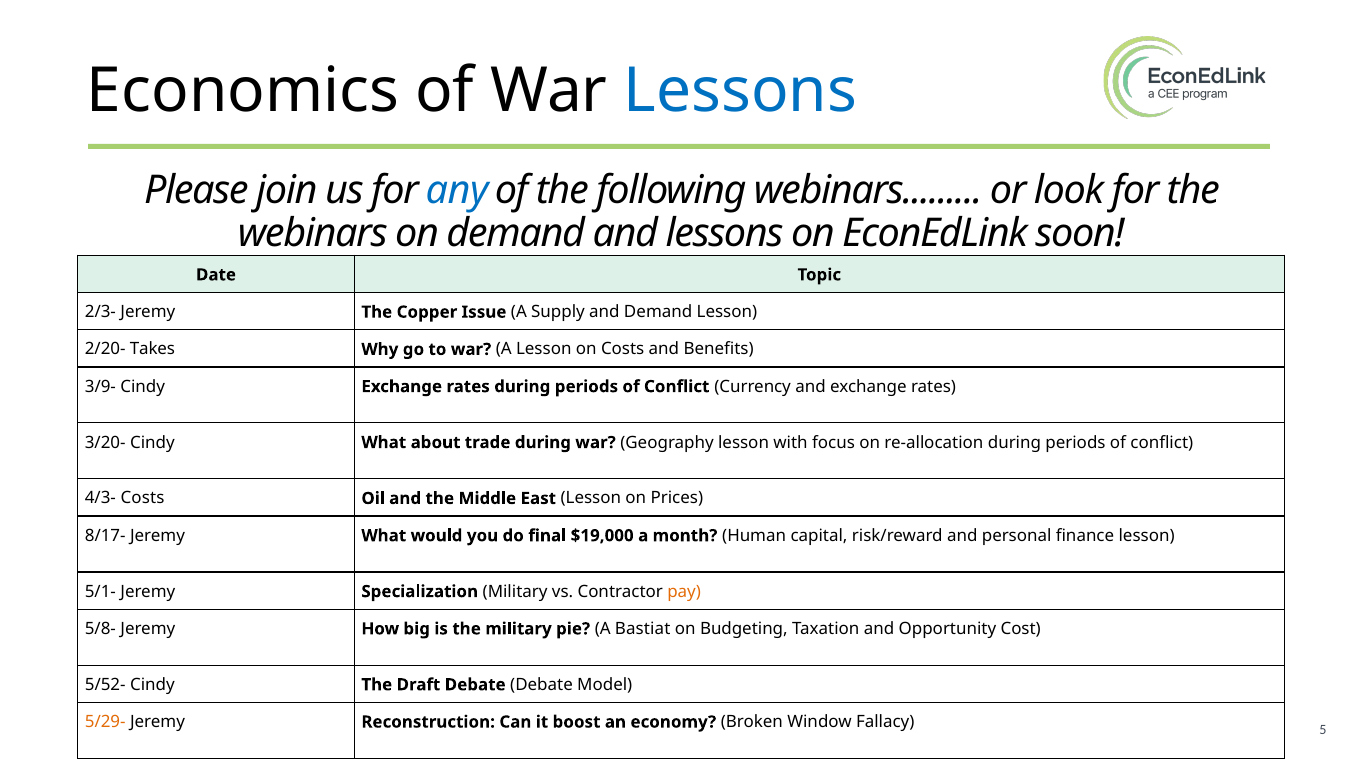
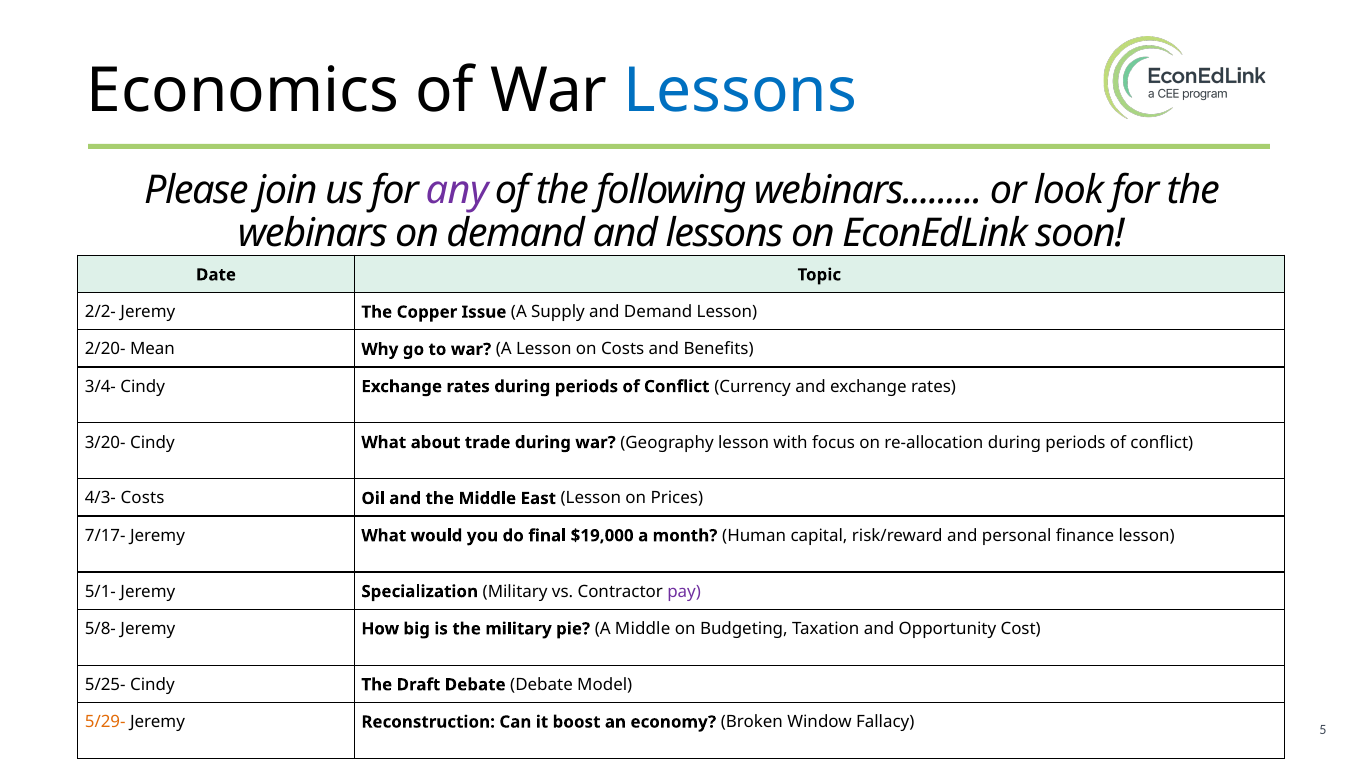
any colour: blue -> purple (457, 191)
2/3-: 2/3- -> 2/2- (100, 312)
Takes: Takes -> Mean (152, 349)
3/9-: 3/9- -> 3/4- (100, 387)
8/17-: 8/17- -> 7/17- (105, 536)
pay colour: orange -> purple (684, 591)
A Bastiat: Bastiat -> Middle (643, 629)
5/52-: 5/52- -> 5/25- (105, 685)
